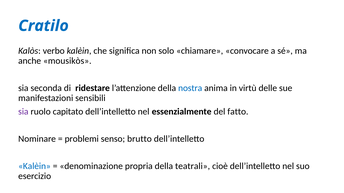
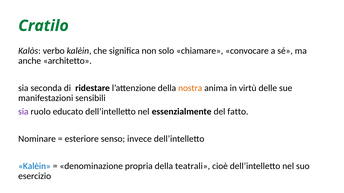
Cratilo colour: blue -> green (43, 26)
mousikòs: mousikòs -> architetto (67, 61)
nostra colour: blue -> orange (190, 88)
capitato: capitato -> educato (68, 112)
problemi: problemi -> esteriore (82, 139)
brutto: brutto -> invece (139, 139)
